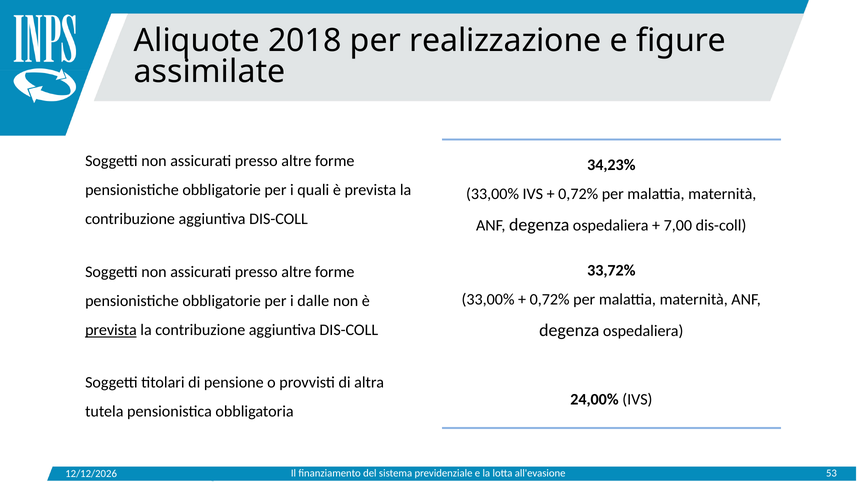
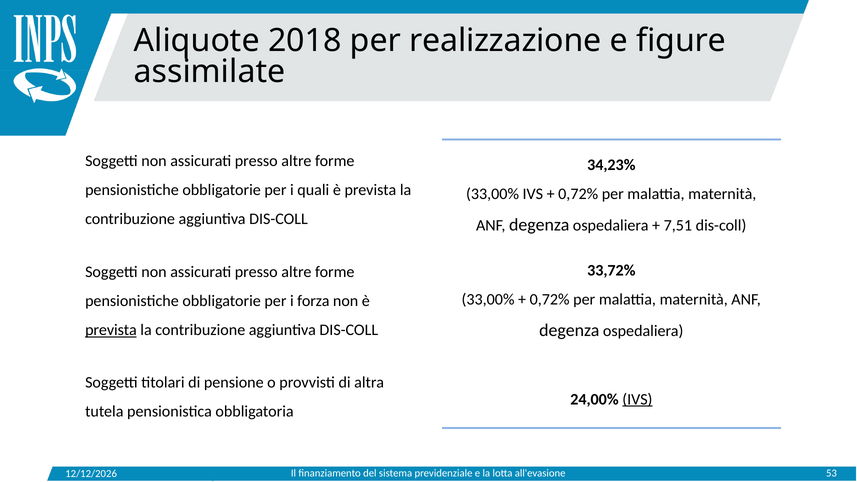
7,00: 7,00 -> 7,51 (678, 226)
dalle: dalle -> forza (313, 301)
IVS underline: none -> present (637, 399)
